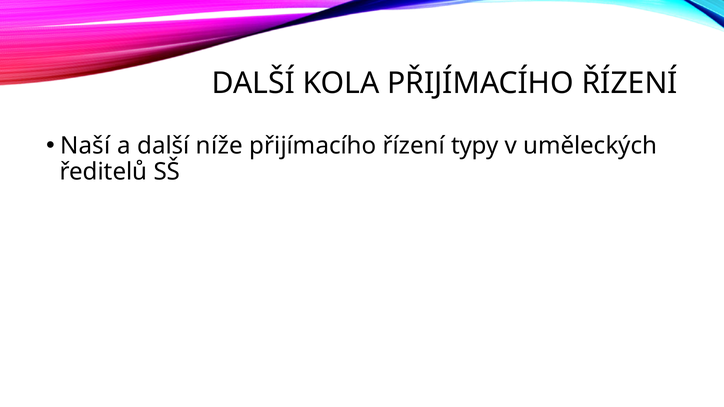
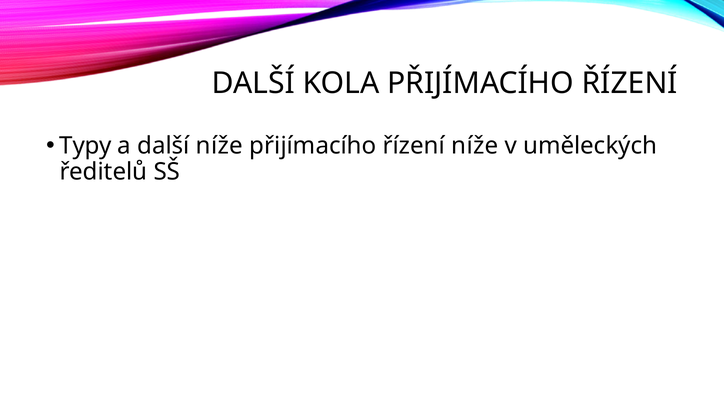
Naší: Naší -> Typy (86, 146)
řízení typy: typy -> níže (475, 146)
